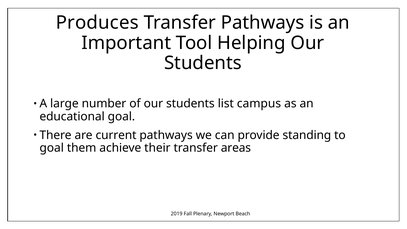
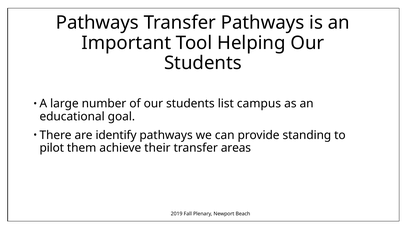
Produces: Produces -> Pathways (97, 23)
current: current -> identify (116, 135)
goal: goal -> pilot (52, 148)
